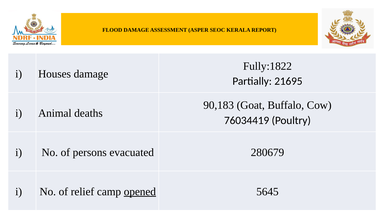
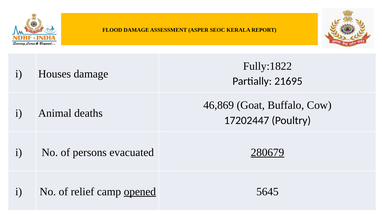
90,183: 90,183 -> 46,869 (219, 105)
76034419: 76034419 -> 17202447 (247, 120)
280679 underline: none -> present (267, 152)
